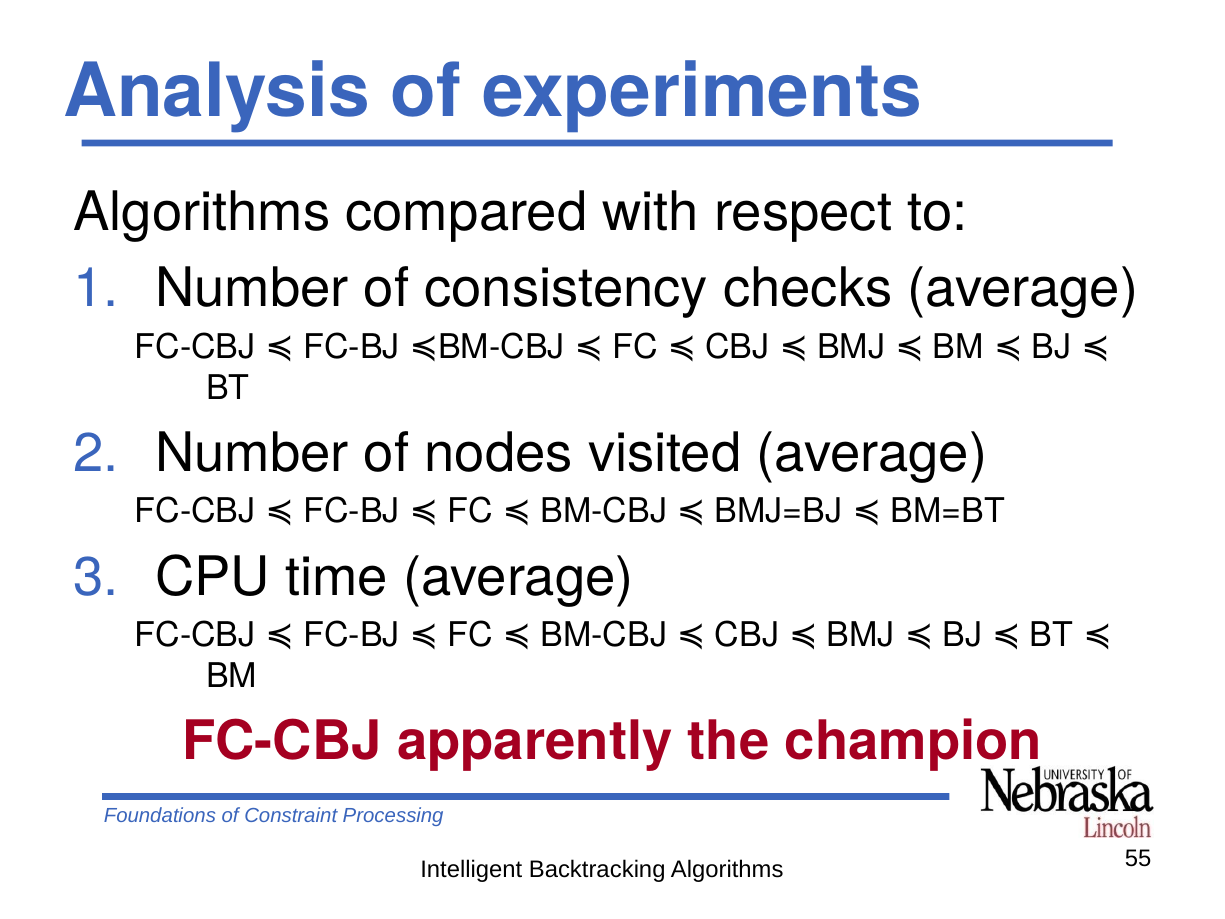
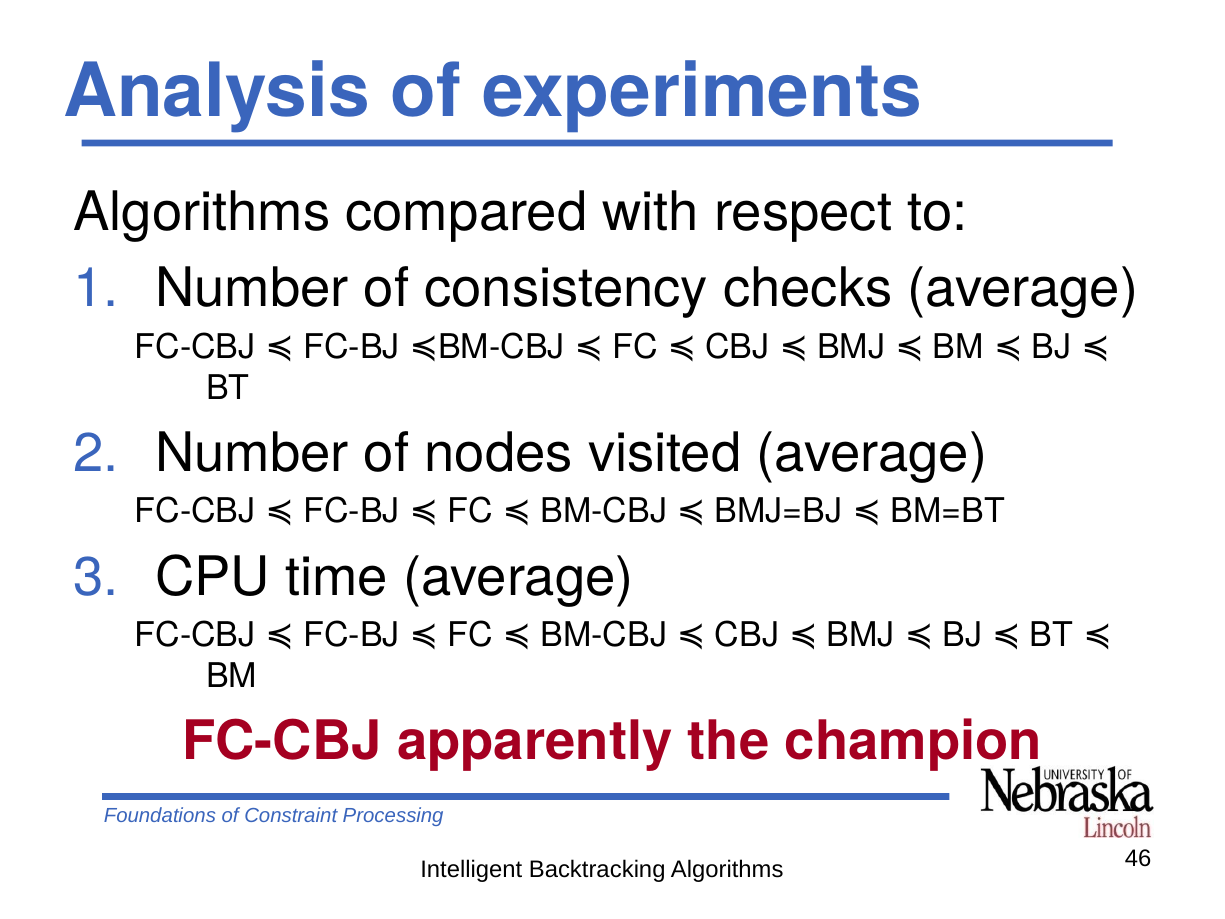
55: 55 -> 46 (1138, 859)
